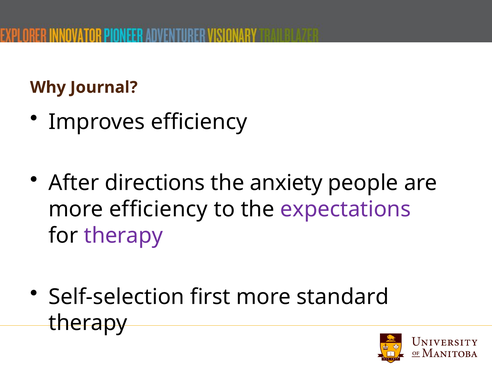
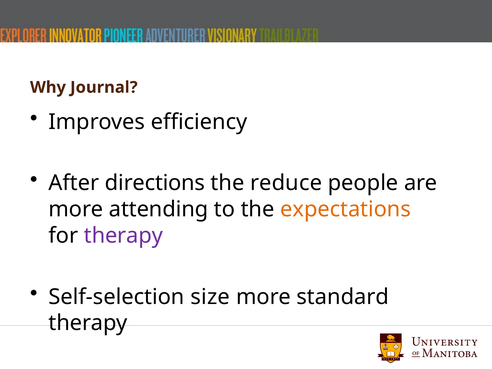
anxiety: anxiety -> reduce (286, 183)
more efficiency: efficiency -> attending (159, 209)
expectations colour: purple -> orange (346, 209)
first: first -> size (210, 297)
